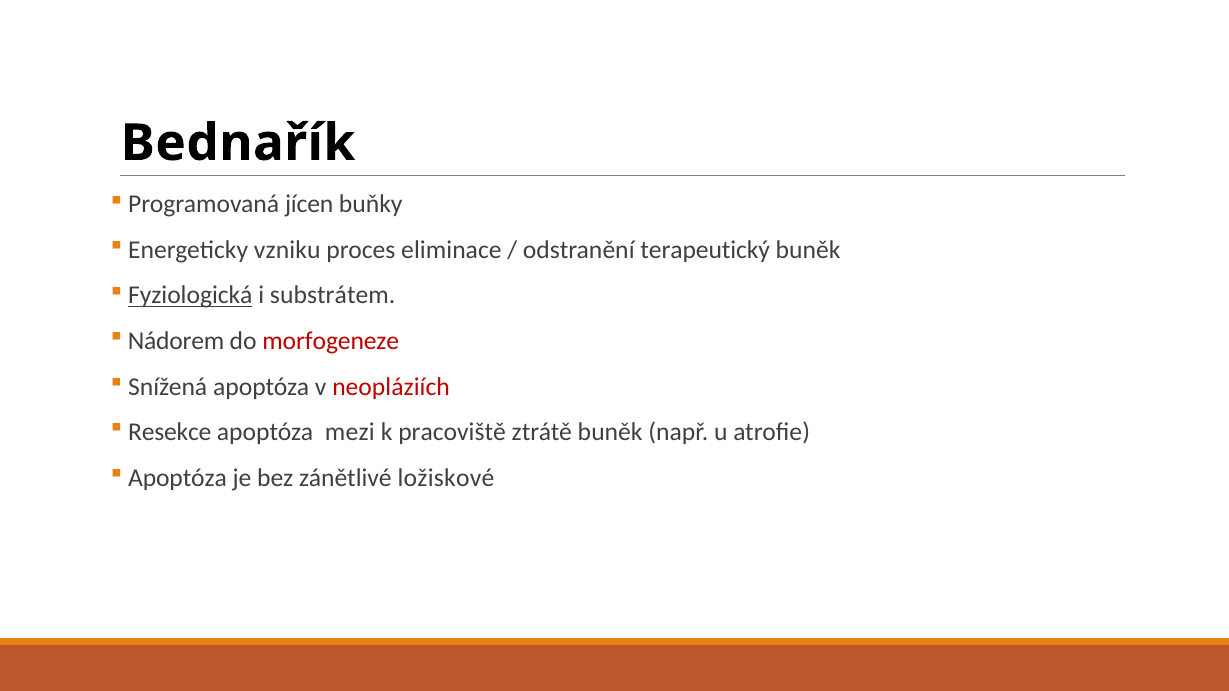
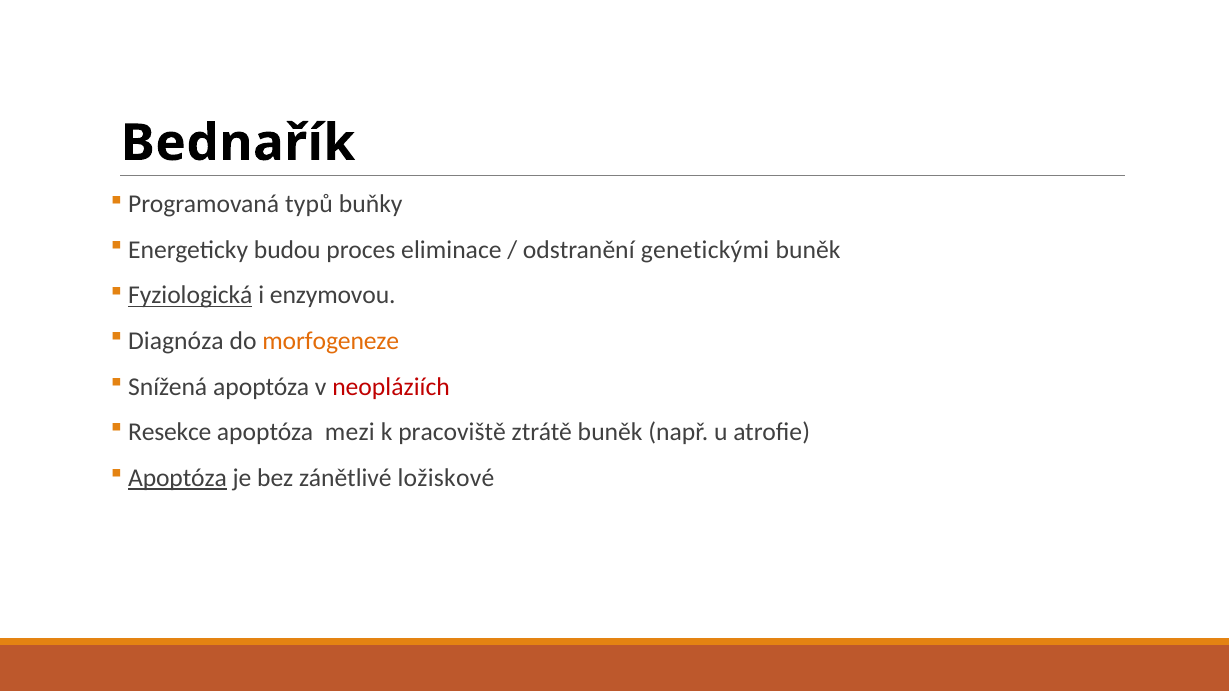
jícen: jícen -> typů (309, 204)
vzniku: vzniku -> budou (287, 250)
terapeutický: terapeutický -> genetickými (705, 250)
substrátem: substrátem -> enzymovou (333, 296)
Nádorem: Nádorem -> Diagnóza (176, 341)
morfogeneze colour: red -> orange (331, 341)
Apoptóza underline: none -> present (177, 478)
